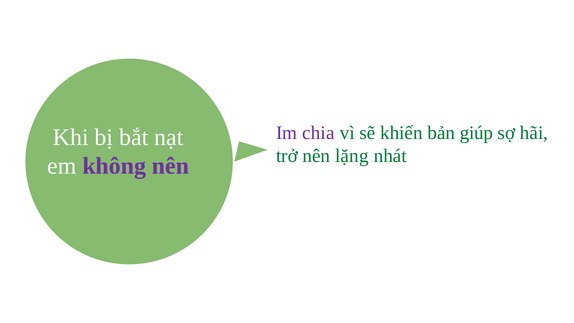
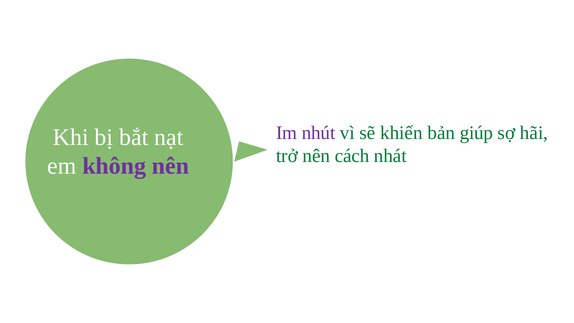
chia: chia -> nhút (319, 133)
lặng: lặng -> cách (352, 156)
